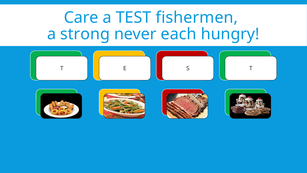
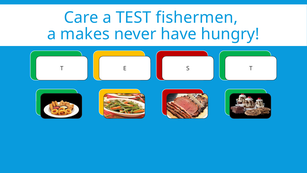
strong: strong -> makes (85, 34)
each: each -> have (179, 34)
